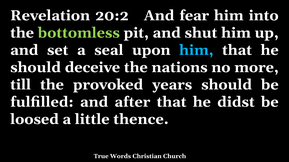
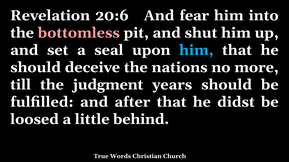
20:2: 20:2 -> 20:6 (112, 16)
bottomless colour: light green -> pink (79, 33)
provoked: provoked -> judgment (108, 85)
thence: thence -> behind (141, 120)
